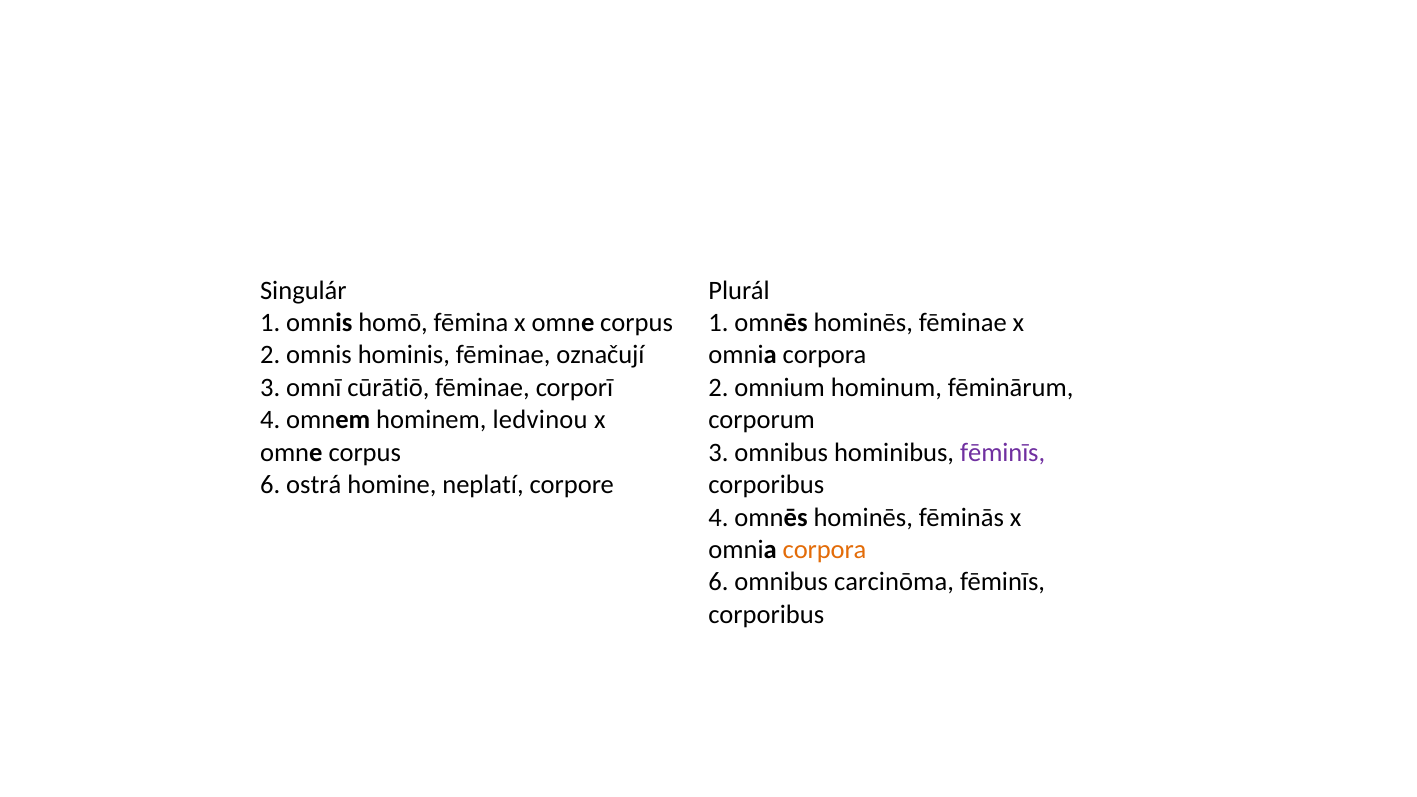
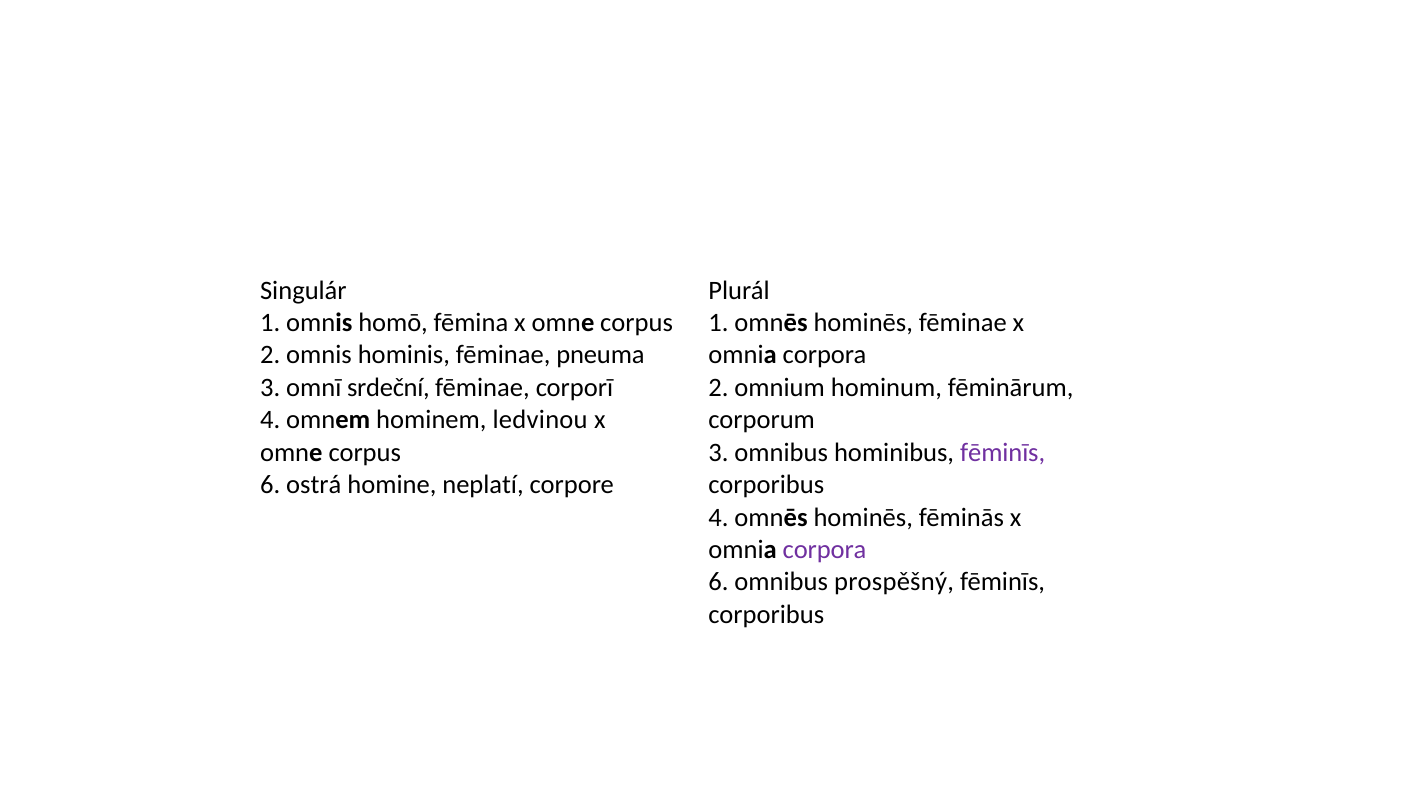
označují: označují -> pneuma (600, 355)
cūrātiō: cūrātiō -> srdeční (388, 388)
corpora colour: orange -> purple (825, 550)
carcinōma: carcinōma -> prospěšný (894, 582)
